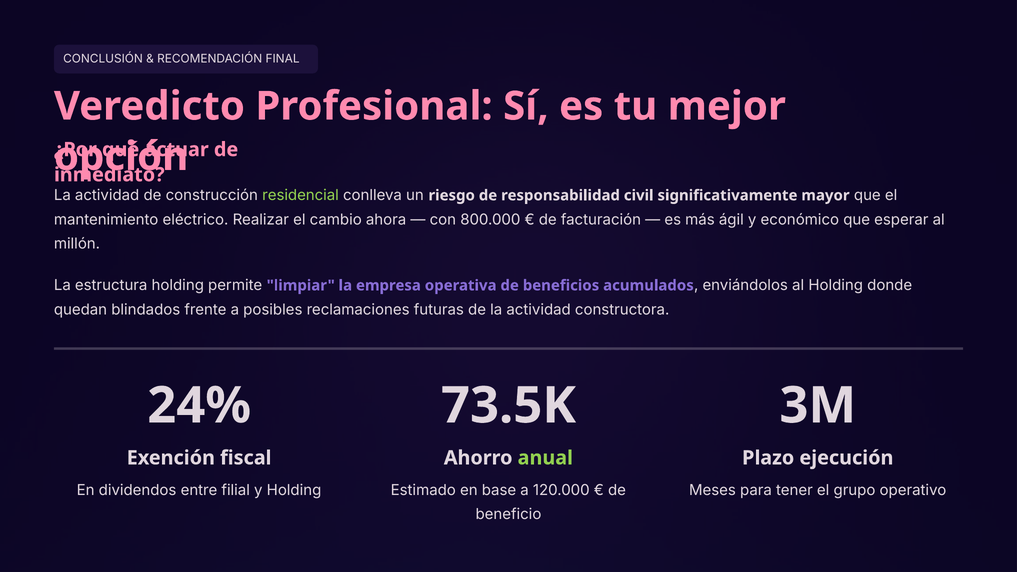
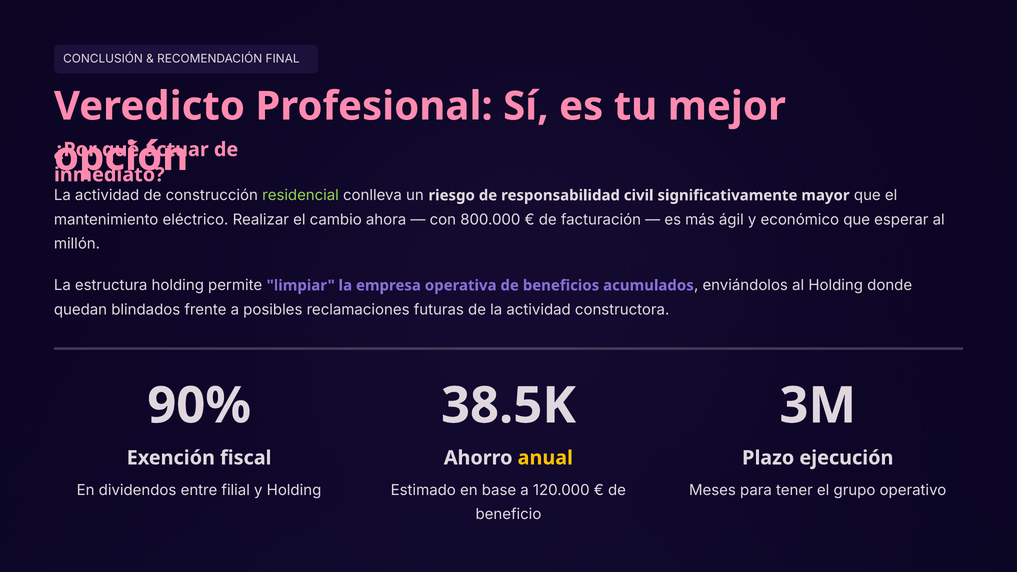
24%: 24% -> 90% (199, 406)
73.5K: 73.5K -> 38.5K (508, 406)
anual colour: light green -> yellow (545, 458)
